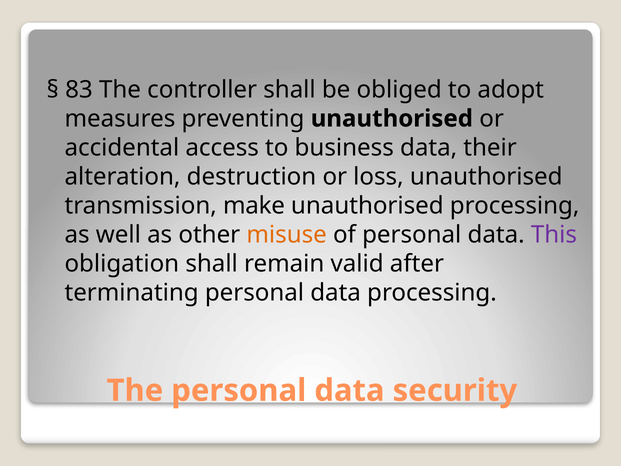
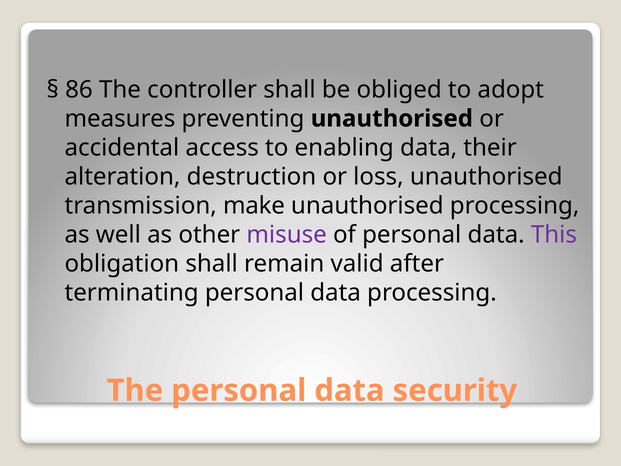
83: 83 -> 86 (79, 90)
business: business -> enabling (344, 148)
misuse colour: orange -> purple (287, 235)
